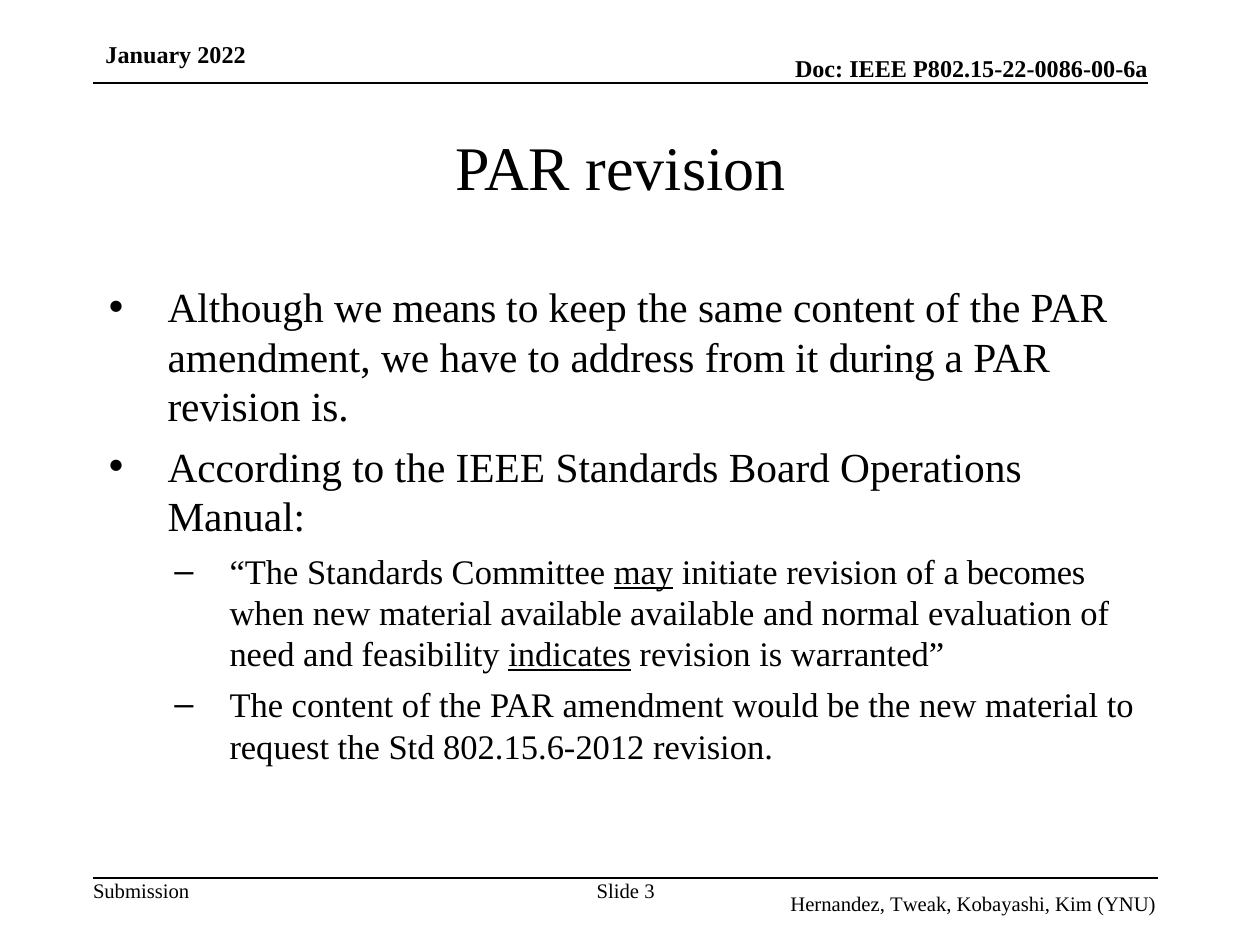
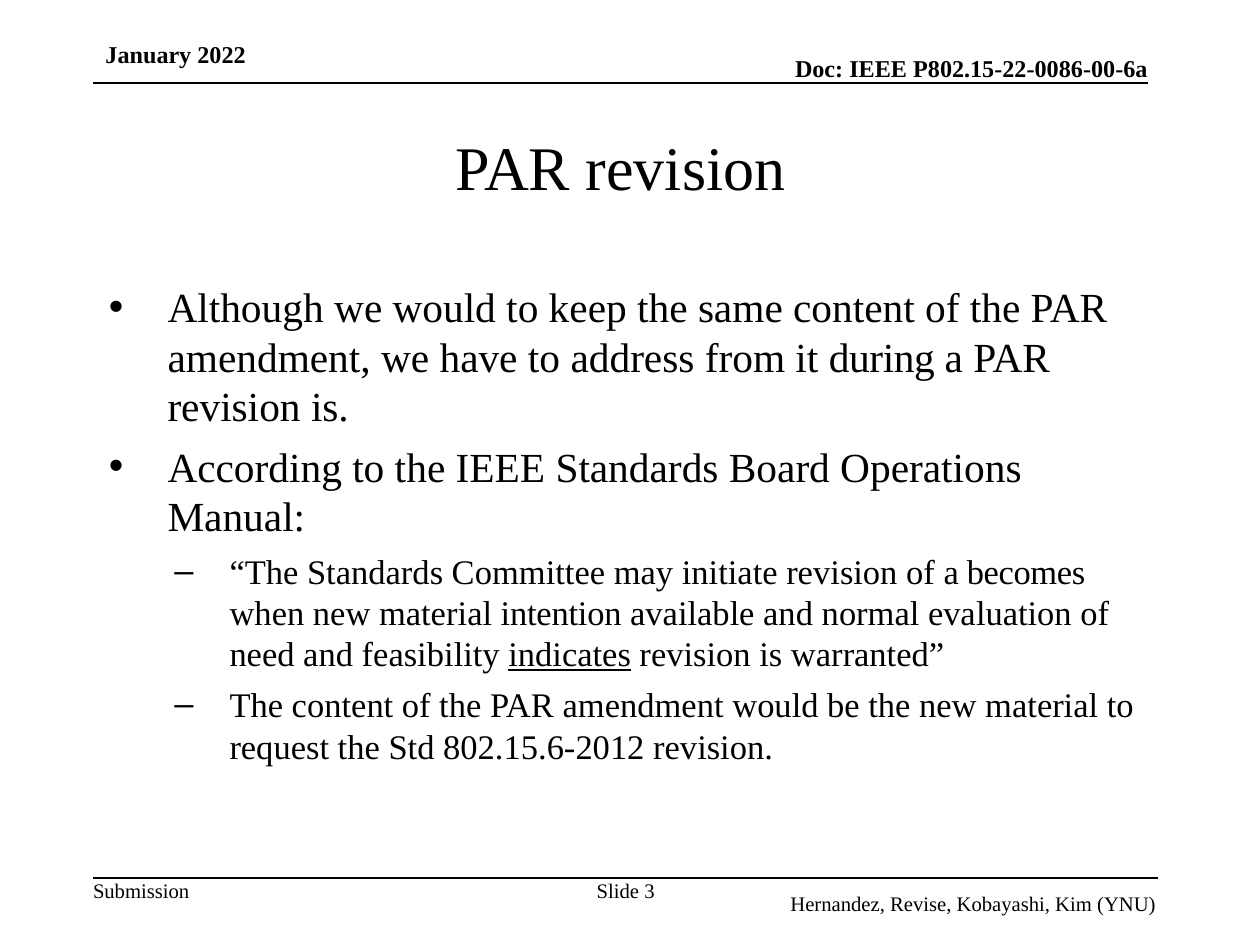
we means: means -> would (444, 309)
may underline: present -> none (643, 573)
material available: available -> intention (561, 615)
Tweak: Tweak -> Revise (921, 905)
